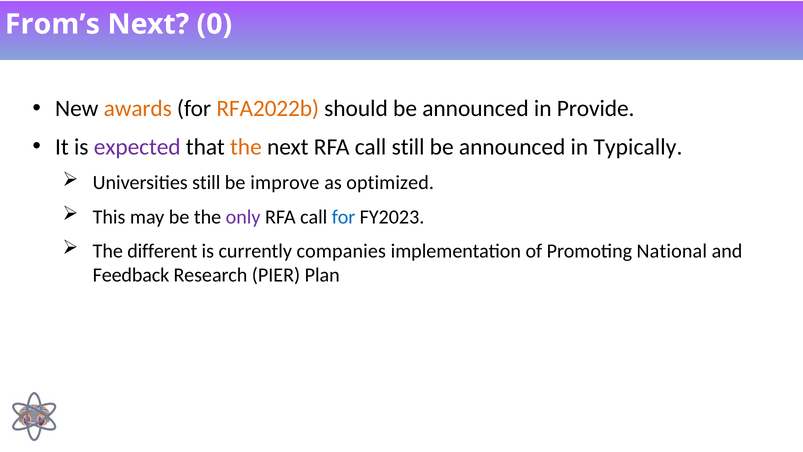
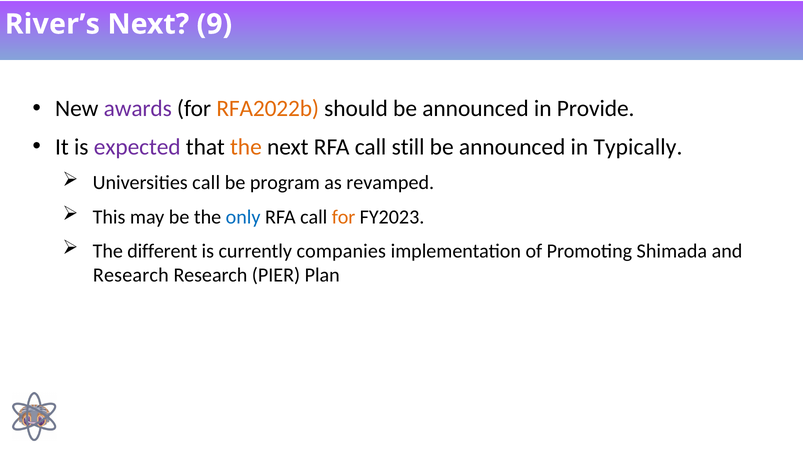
From’s: From’s -> River’s (52, 24)
0: 0 -> 9 (214, 24)
awards colour: orange -> purple (138, 109)
Universities still: still -> call (206, 183)
improve: improve -> program (285, 183)
optimized: optimized -> revamped (390, 183)
only colour: purple -> blue (243, 217)
for colour: blue -> orange (344, 217)
National: National -> Shimada (672, 251)
Feedback: Feedback -> Research (131, 275)
